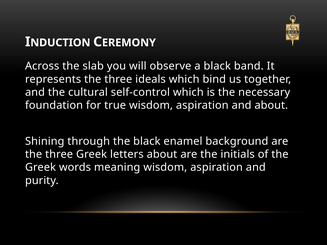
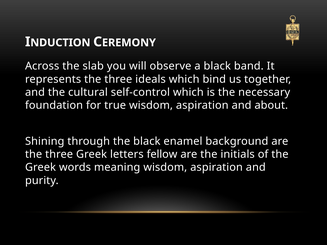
letters about: about -> fellow (162, 154)
